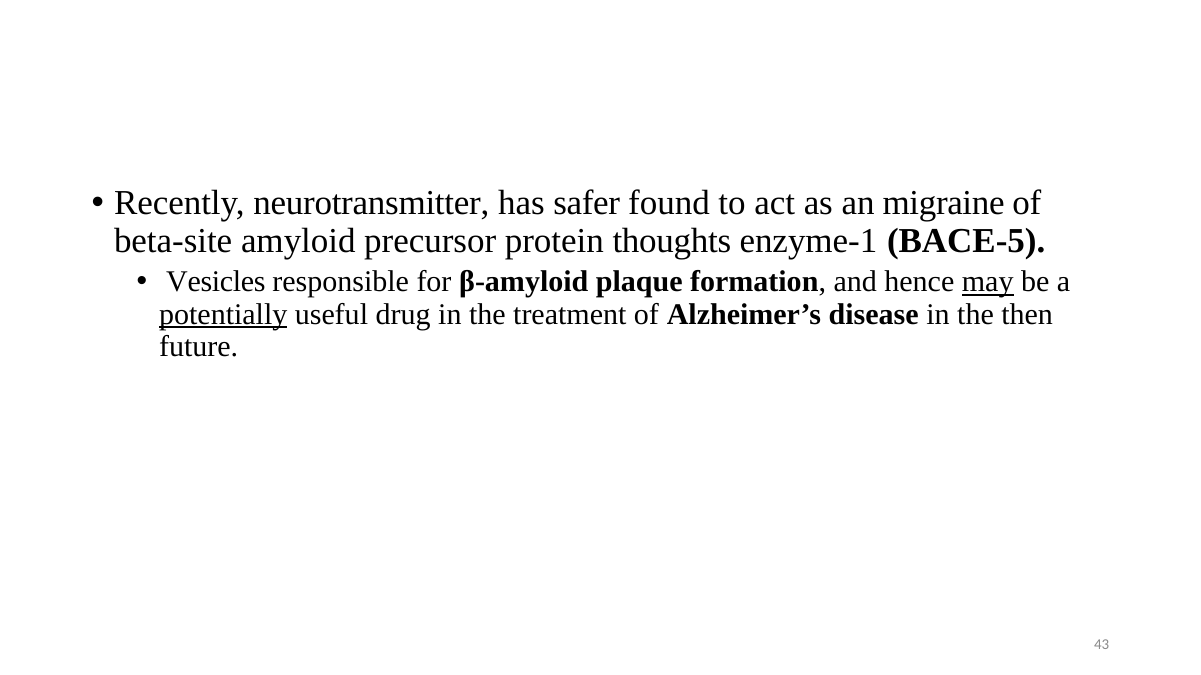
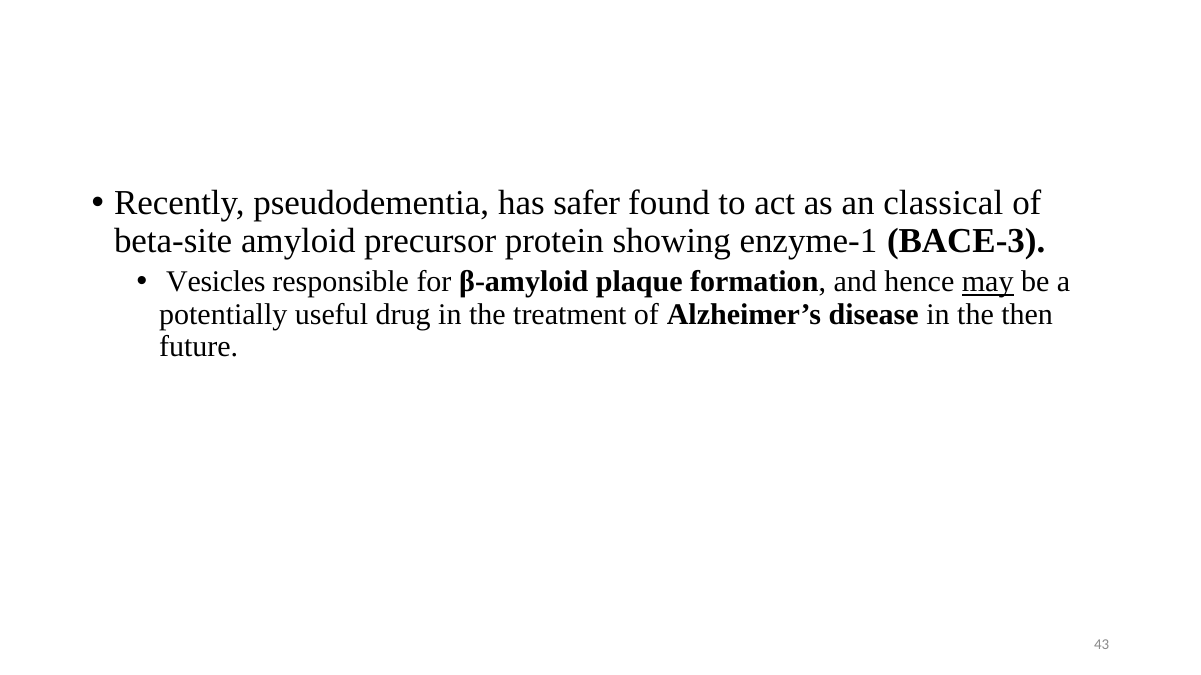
neurotransmitter: neurotransmitter -> pseudodementia (371, 203)
migraine: migraine -> classical (943, 203)
thoughts: thoughts -> showing (672, 241)
BACE-5: BACE-5 -> BACE-3 (966, 241)
potentially underline: present -> none (223, 315)
